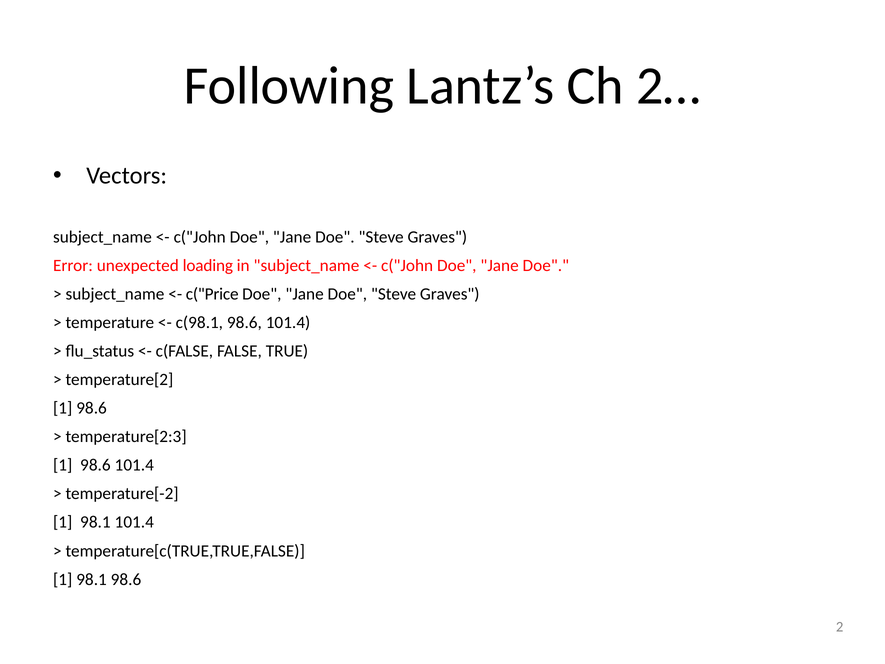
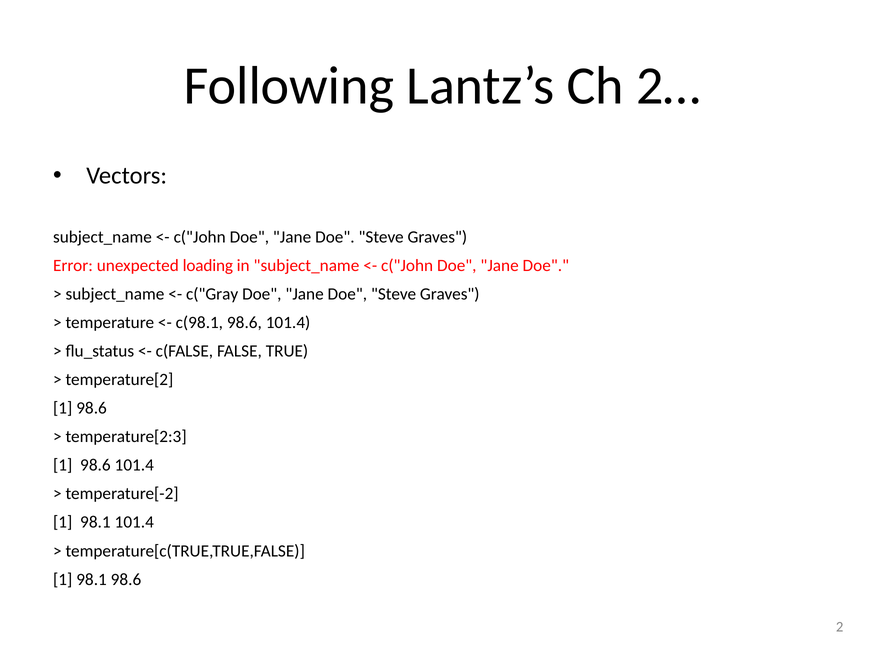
c("Price: c("Price -> c("Gray (212, 294)
